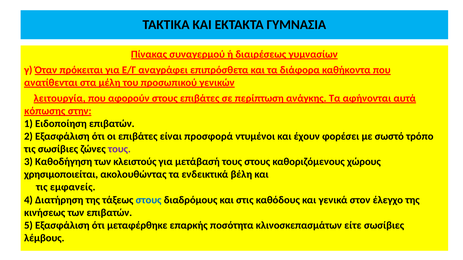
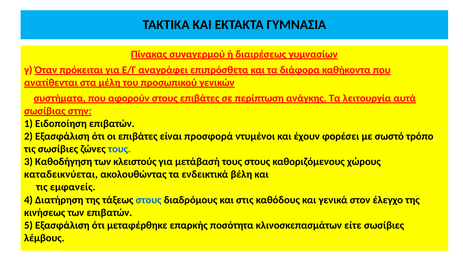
λειτουργία: λειτουργία -> συστήματα (60, 98)
αφήνονται: αφήνονται -> λειτουργία (367, 98)
κόπωσης: κόπωσης -> σωσίβιας (45, 111)
τους colour: purple -> blue (119, 149)
χρησιμοποιείται: χρησιμοποιείται -> καταδεικνύεται (61, 175)
